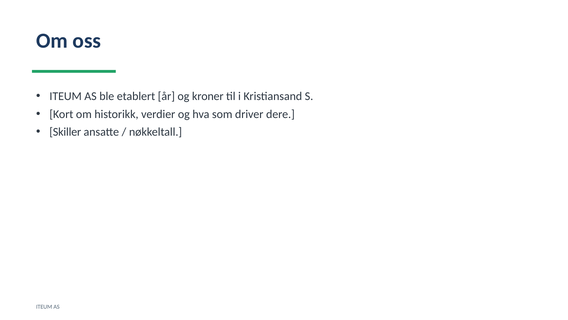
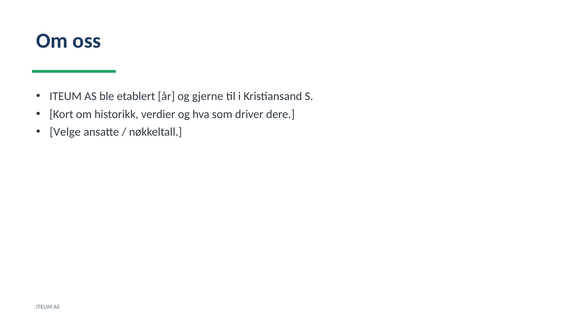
kroner: kroner -> gjerne (208, 96)
Skiller: Skiller -> Velge (65, 132)
